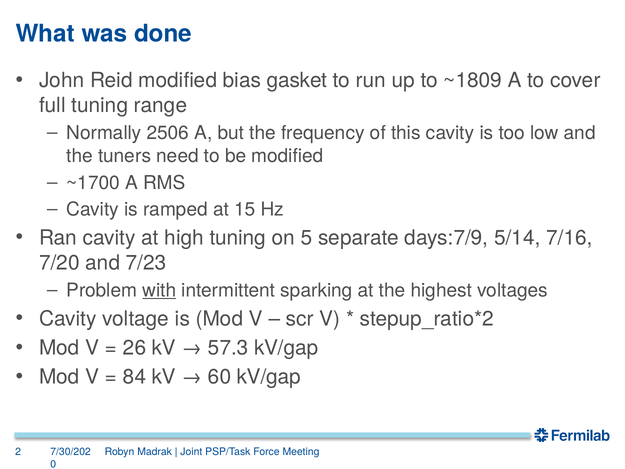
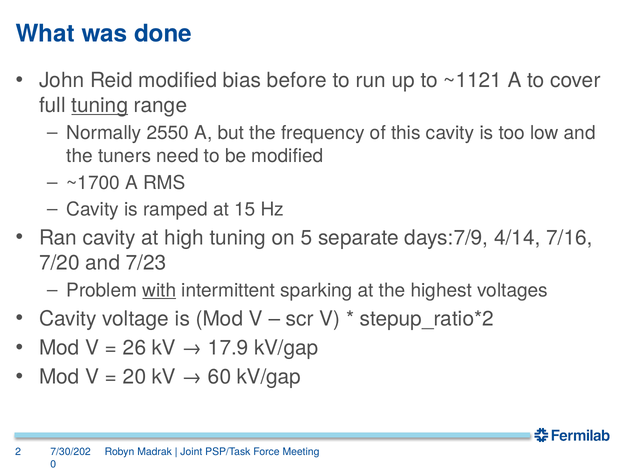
gasket: gasket -> before (297, 80)
~1809: ~1809 -> ~1121 (473, 80)
tuning underline: none -> present (100, 105)
2506: 2506 -> 2550 (168, 133)
5/14: 5/14 -> 4/14 (517, 238)
57.3: 57.3 -> 17.9 (228, 348)
84: 84 -> 20 (135, 377)
